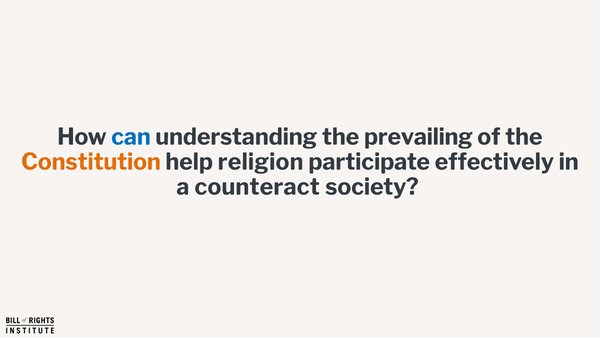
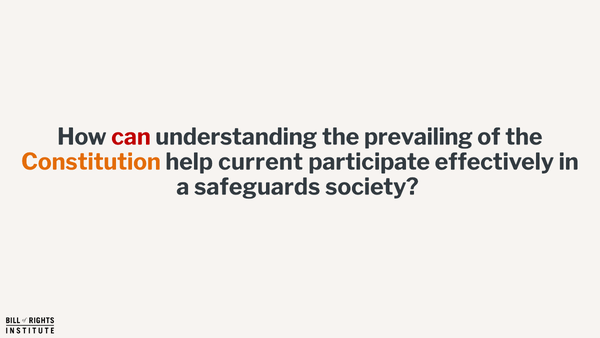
can colour: blue -> red (131, 137)
religion: religion -> current (261, 162)
counteract: counteract -> safeguards (257, 187)
